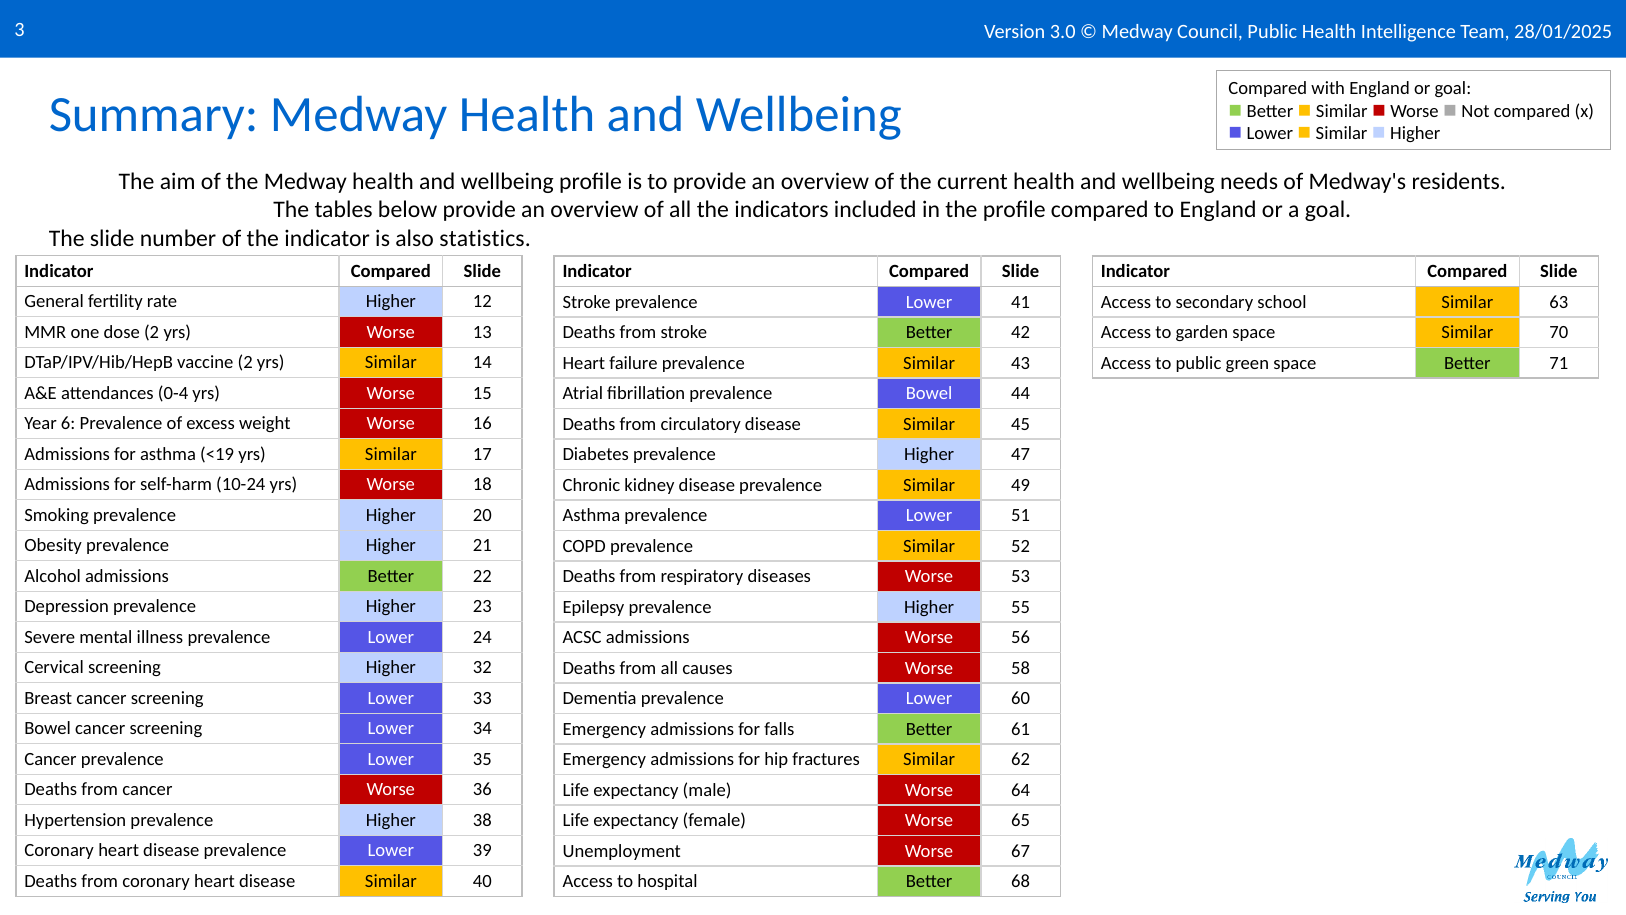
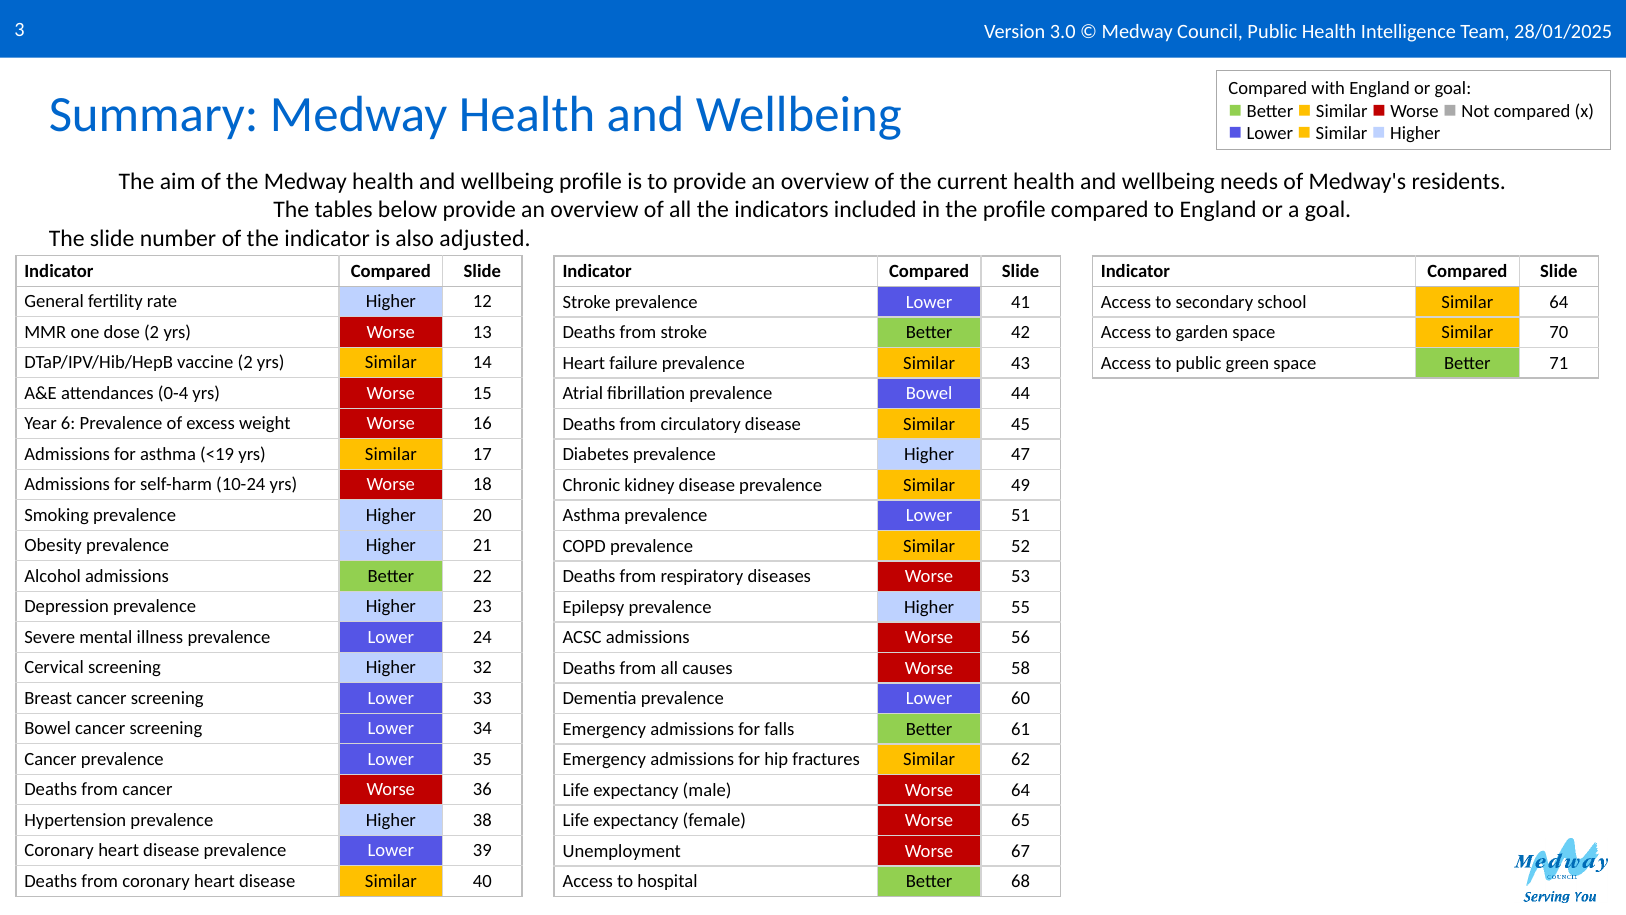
statistics: statistics -> adjusted (485, 239)
Similar 63: 63 -> 64 (1559, 302)
